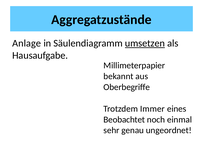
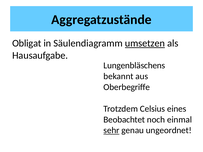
Anlage: Anlage -> Obligat (27, 43)
Millimeterpapier: Millimeterpapier -> Lungenbläschens (134, 66)
Immer: Immer -> Celsius (152, 109)
sehr underline: none -> present (111, 131)
